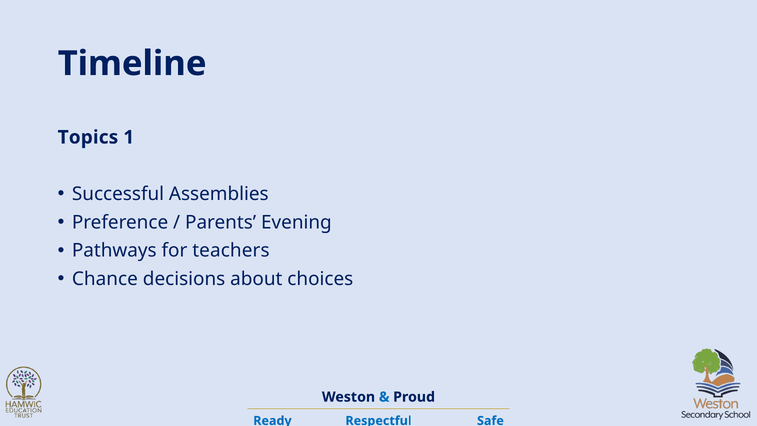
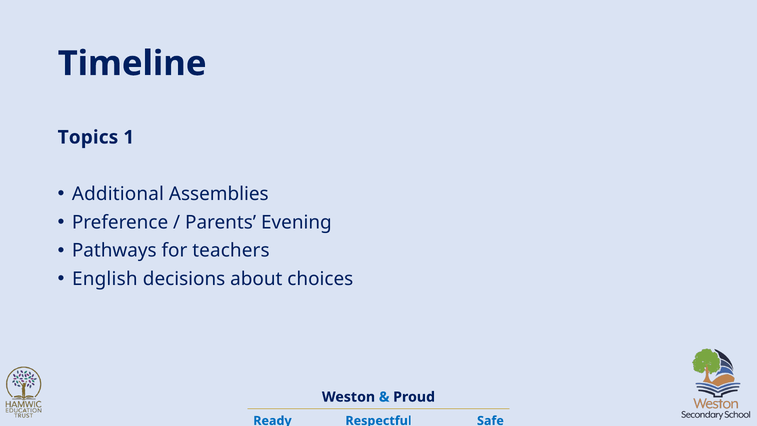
Successful: Successful -> Additional (118, 194)
Chance: Chance -> English (105, 279)
